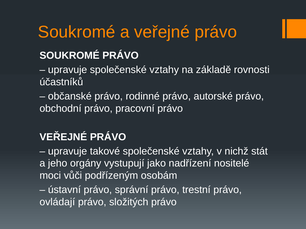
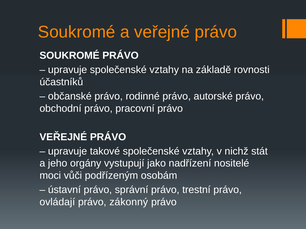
složitých: složitých -> zákonný (129, 202)
